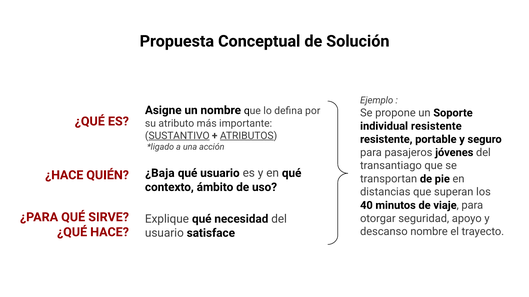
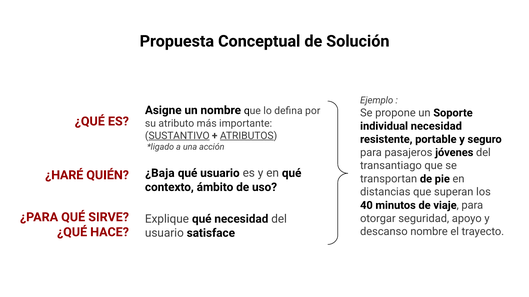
individual resistente: resistente -> necesidad (436, 126)
¿HACE: ¿HACE -> ¿HARÉ (64, 175)
